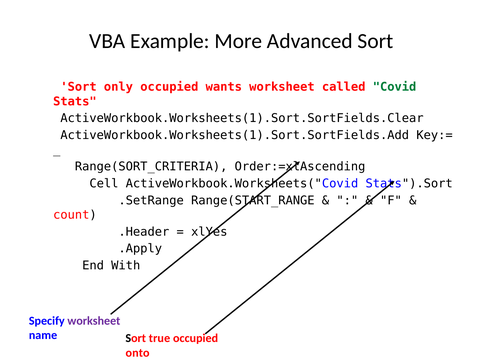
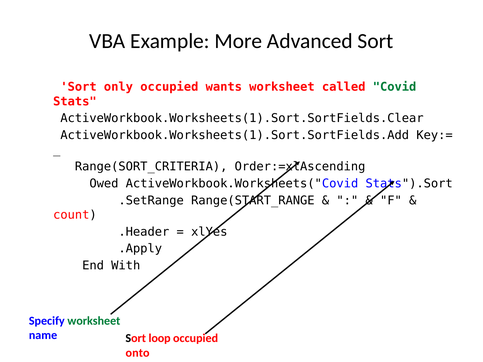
Cell: Cell -> Owed (104, 184)
worksheet colour: purple -> green (94, 321)
true: true -> loop (160, 339)
